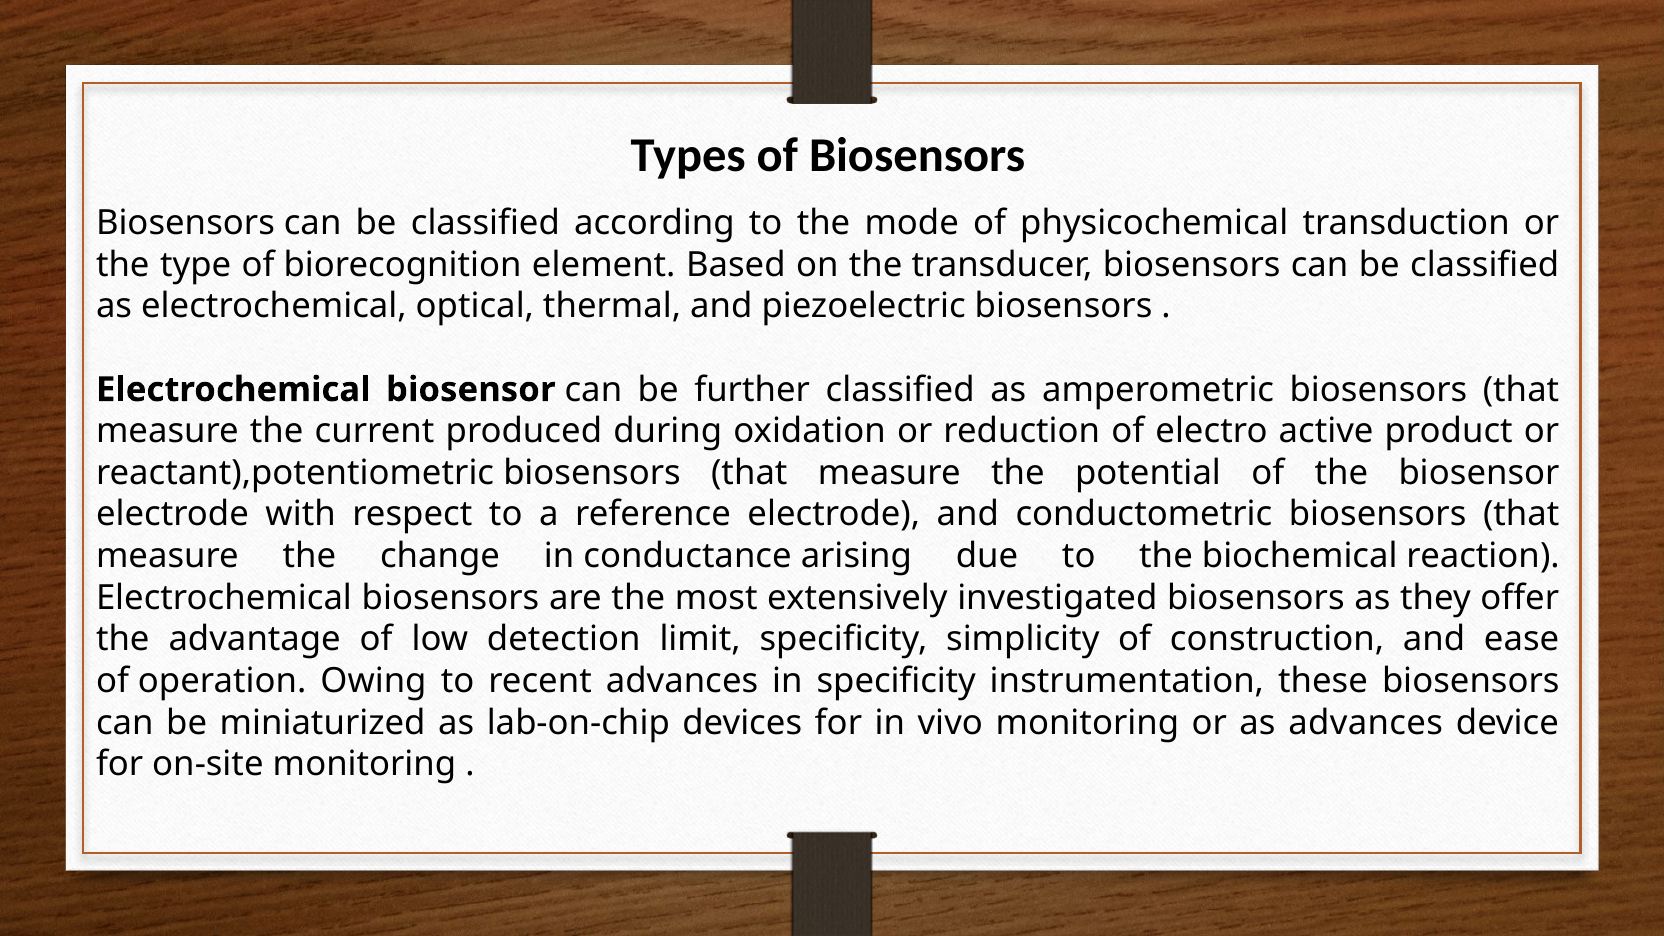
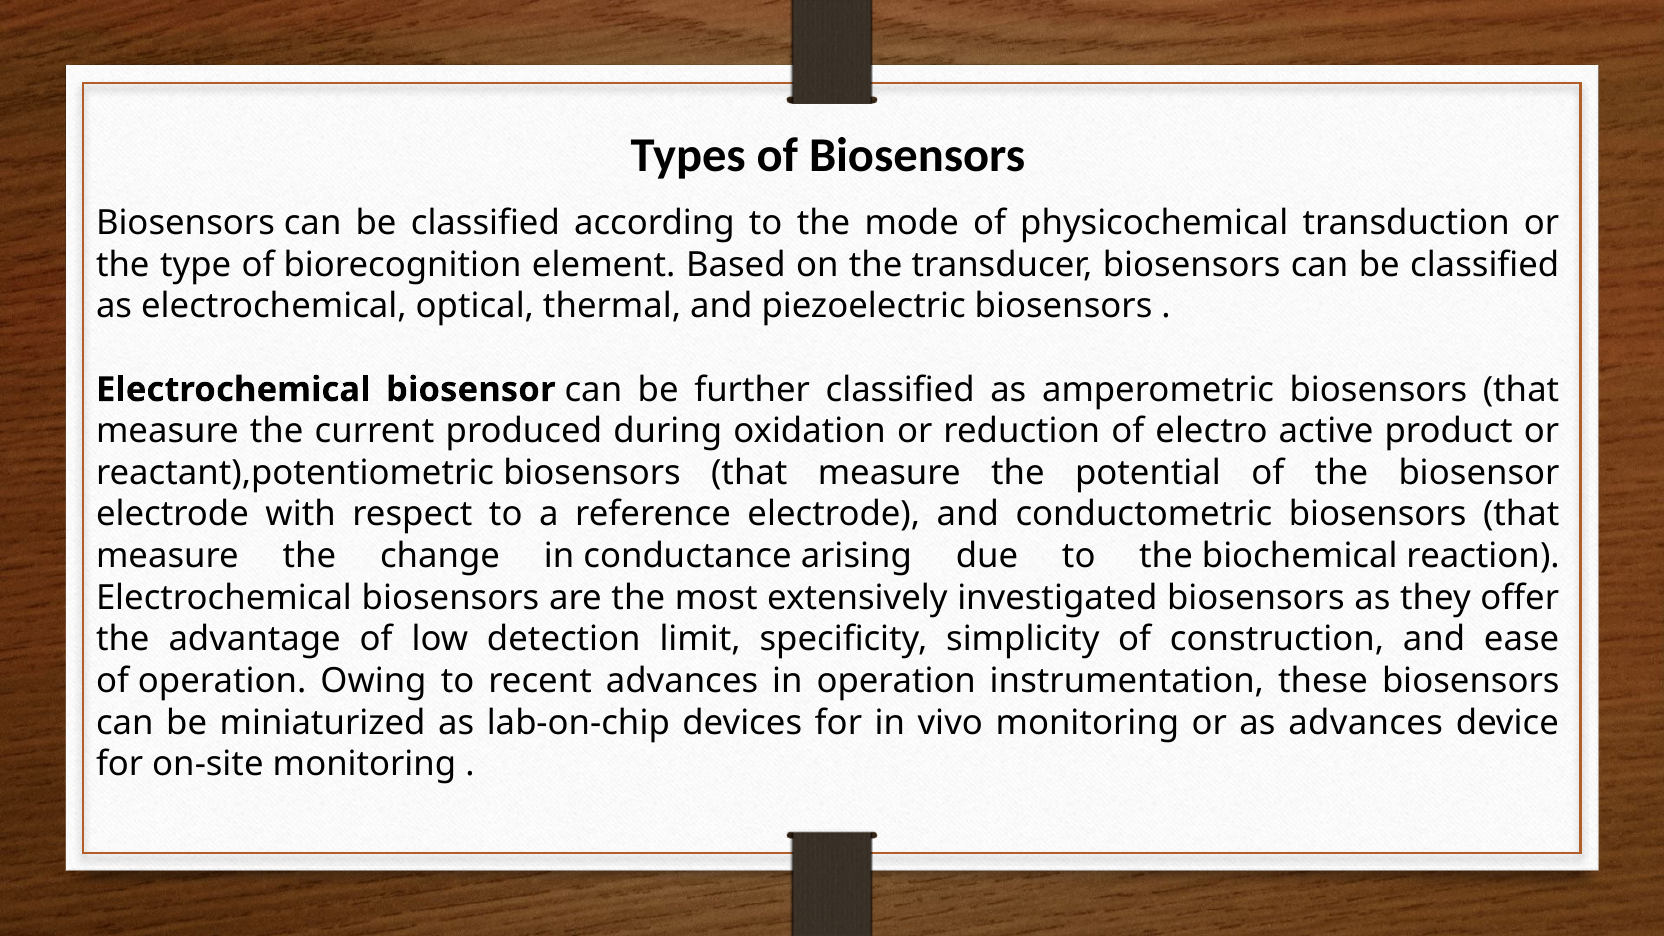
in specificity: specificity -> operation (896, 681)
